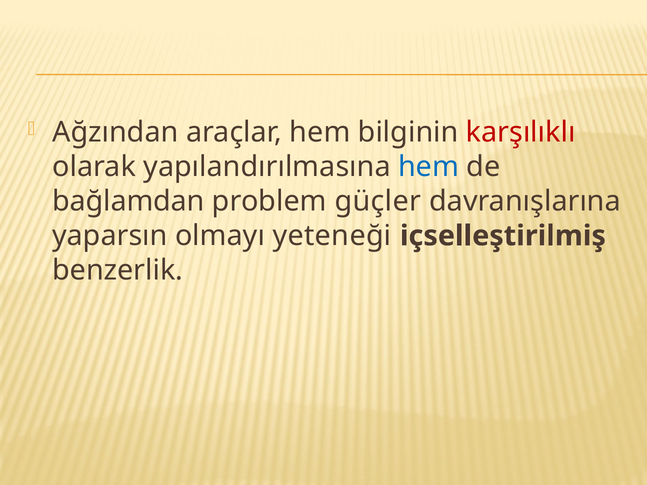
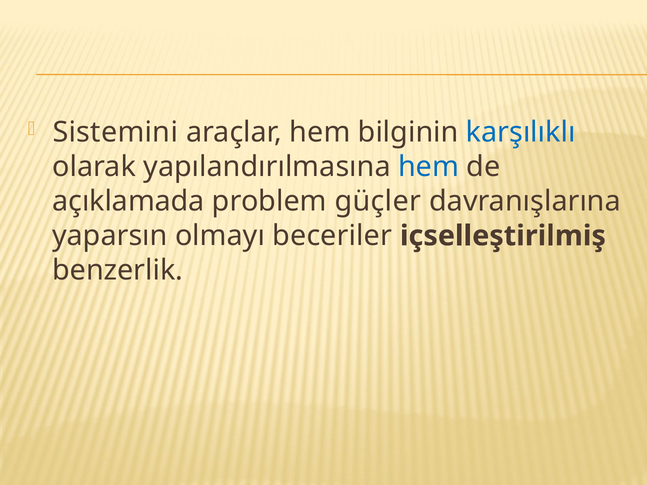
Ağzından: Ağzından -> Sistemini (115, 132)
karşılıklı colour: red -> blue (521, 132)
bağlamdan: bağlamdan -> açıklamada (128, 201)
yeteneği: yeteneği -> beceriler (332, 236)
